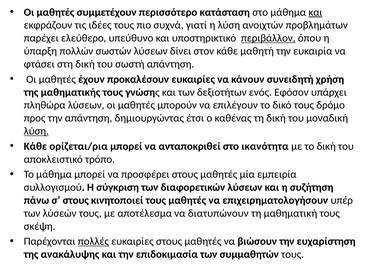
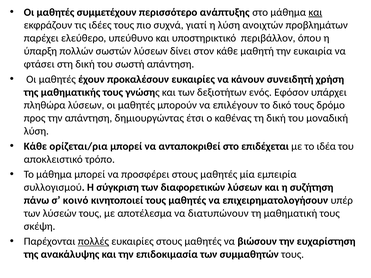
κατάσταση: κατάσταση -> ανάπτυξης (225, 12)
περιβάλλον underline: present -> none (268, 38)
λύση underline: present -> none (36, 131)
ικανότητα: ικανότητα -> επιδέχεται (265, 146)
το δική: δική -> ιδέα (326, 146)
σ στους: στους -> κοινό (76, 200)
